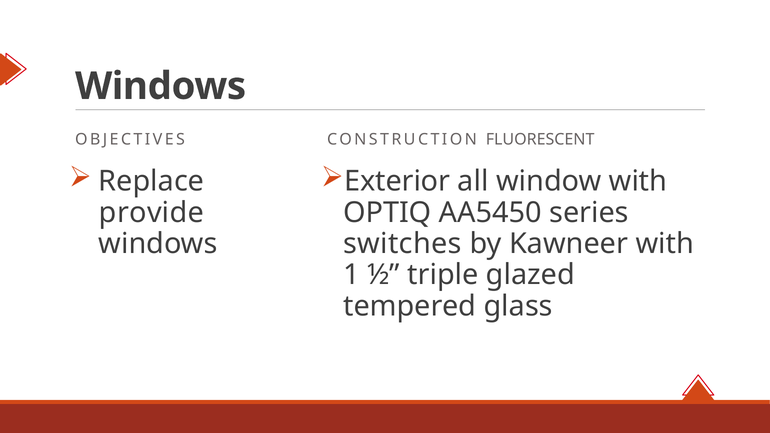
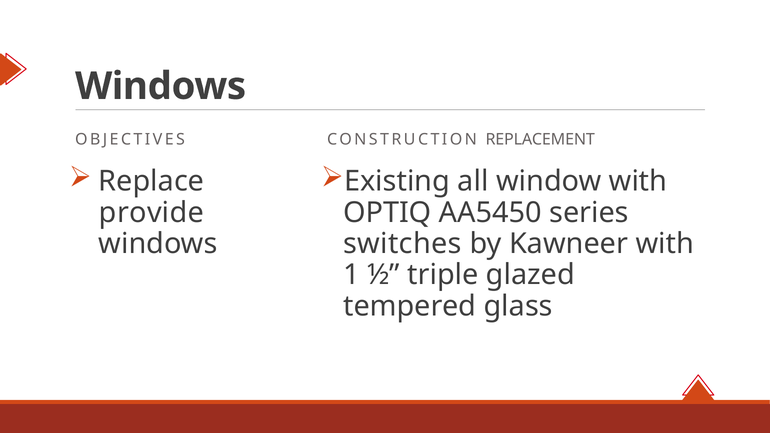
FLUORESCENT: FLUORESCENT -> REPLACEMENT (540, 140)
Exterior: Exterior -> Existing (397, 181)
